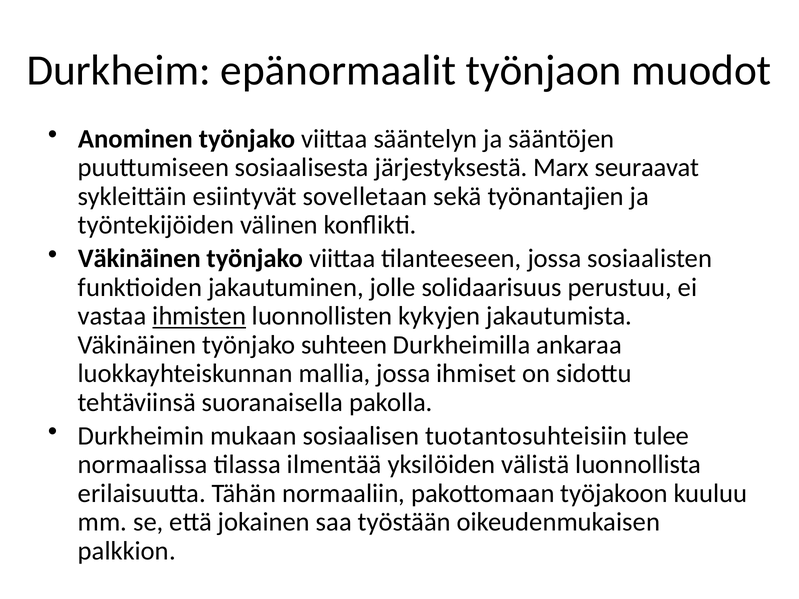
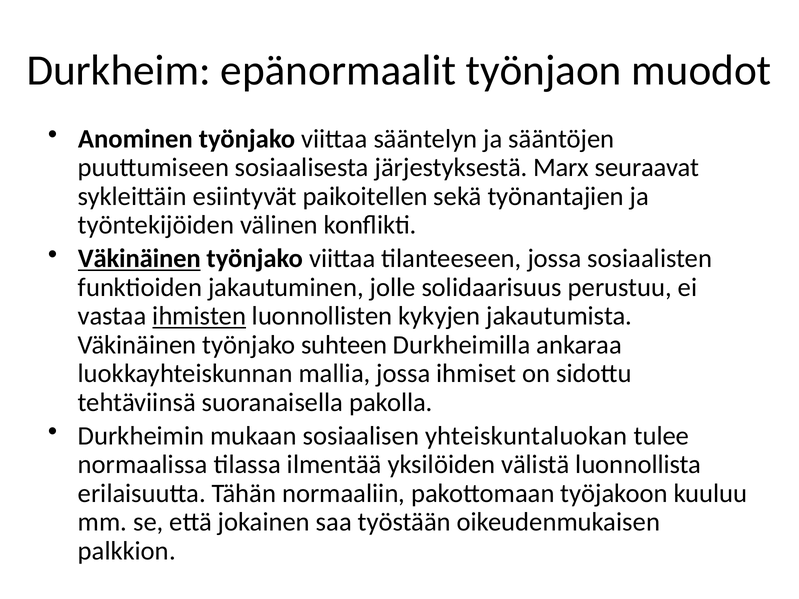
sovelletaan: sovelletaan -> paikoitellen (365, 196)
Väkinäinen underline: none -> present (139, 259)
tuotantosuhteisiin: tuotantosuhteisiin -> yhteiskuntaluokan (526, 436)
